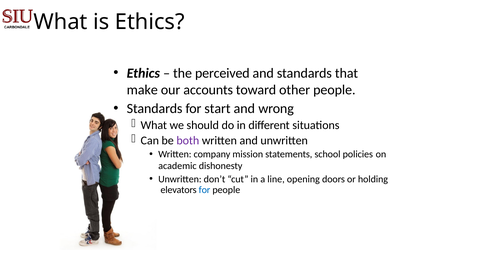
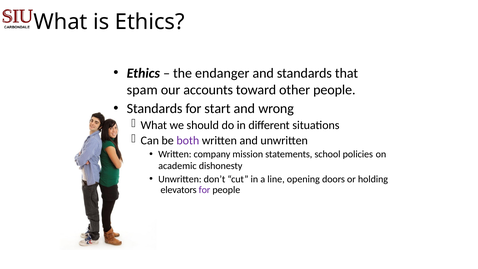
perceived: perceived -> endanger (222, 73)
make: make -> spam (142, 90)
for colour: blue -> purple (205, 190)
